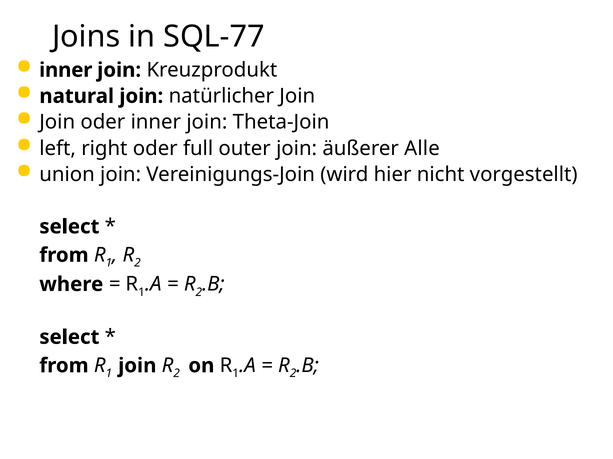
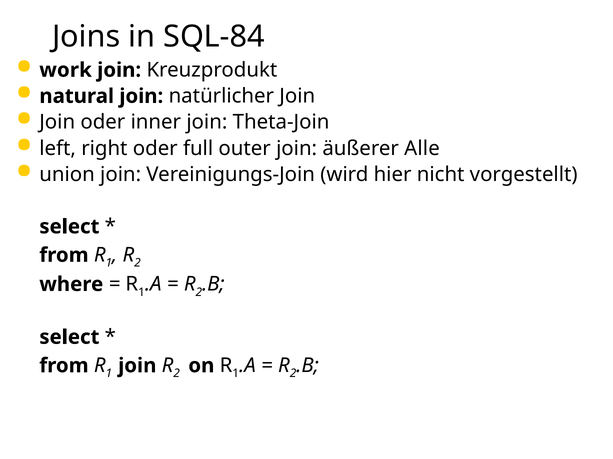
SQL-77: SQL-77 -> SQL-84 (214, 37)
inner: inner -> work (66, 70)
